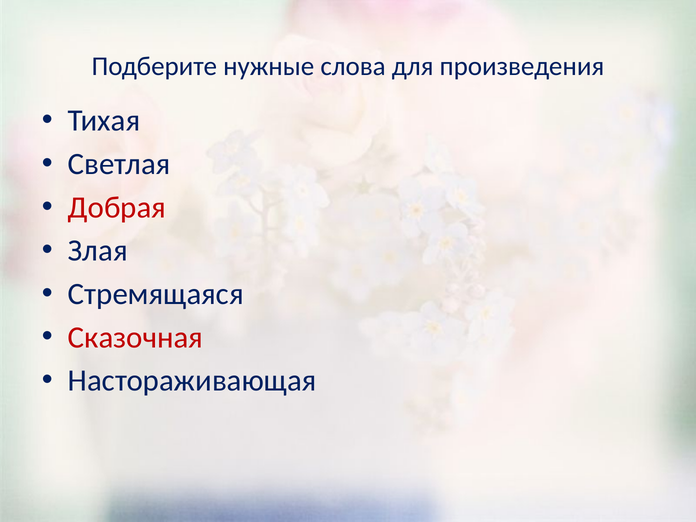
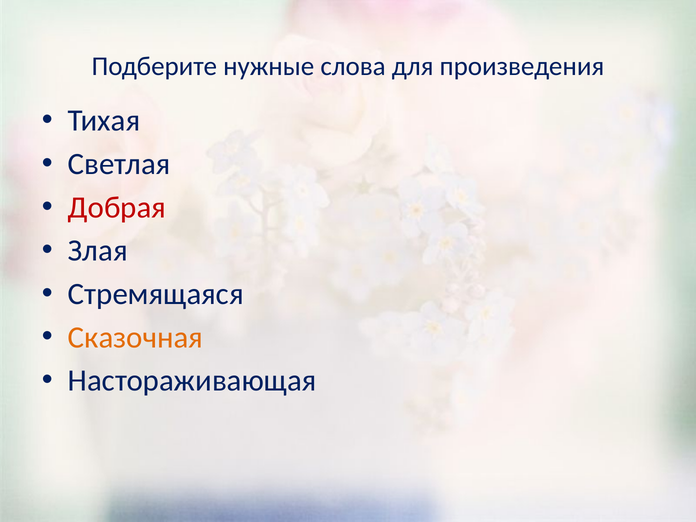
Сказочная colour: red -> orange (135, 337)
